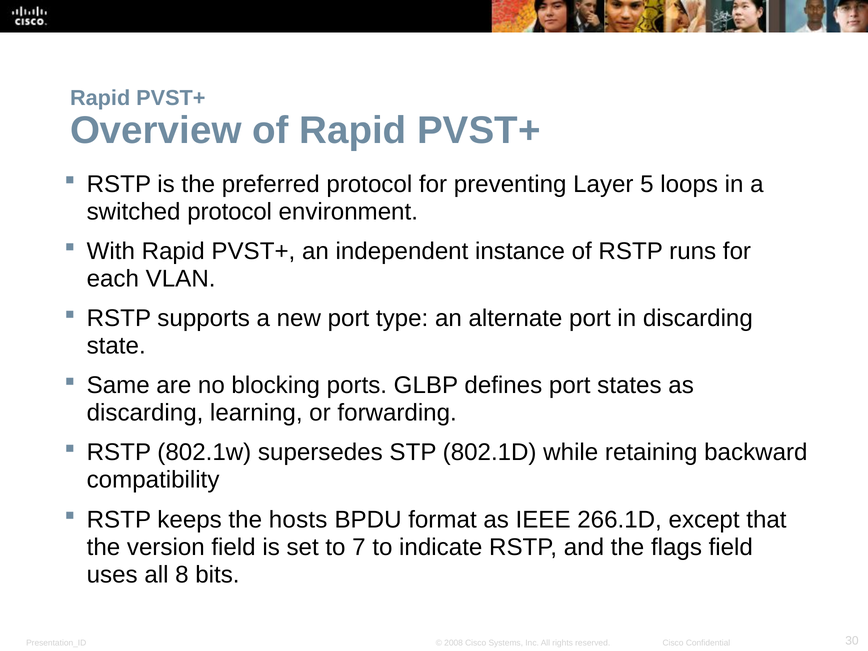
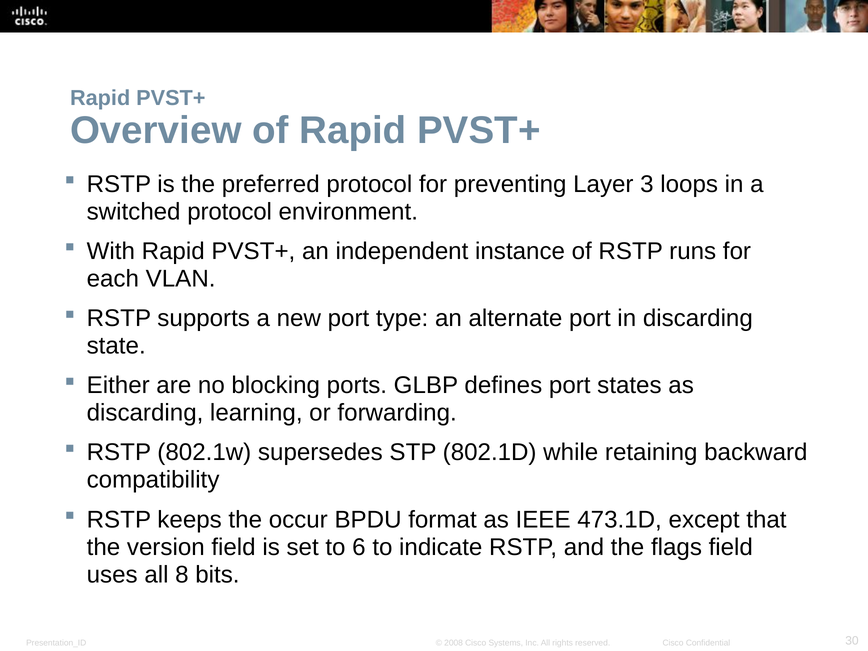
5: 5 -> 3 (647, 184)
Same: Same -> Either (118, 385)
hosts: hosts -> occur (298, 520)
266.1D: 266.1D -> 473.1D (620, 520)
7: 7 -> 6 (359, 547)
